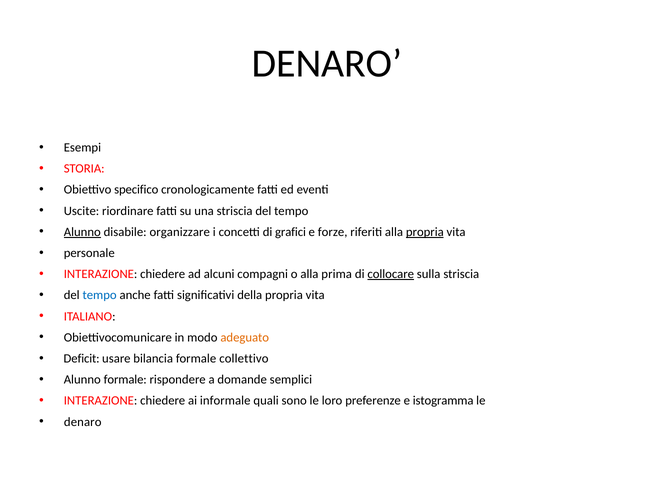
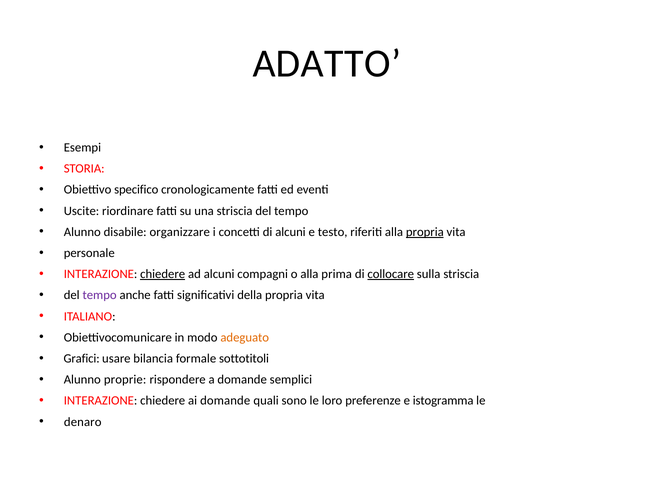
DENARO: DENARO -> ADATTO (327, 63)
Alunno underline: present -> none (82, 232)
di grafici: grafici -> alcuni (290, 232)
forze: forze -> testo (333, 232)
chiedere underline: none -> present (163, 274)
tempo colour: blue -> purple (100, 295)
Deficit: Deficit -> Grafici (82, 358)
collettivo: collettivo -> sottotitoli (244, 358)
Alunno formale: formale -> proprie (125, 379)
ai informale: informale -> domande (225, 400)
